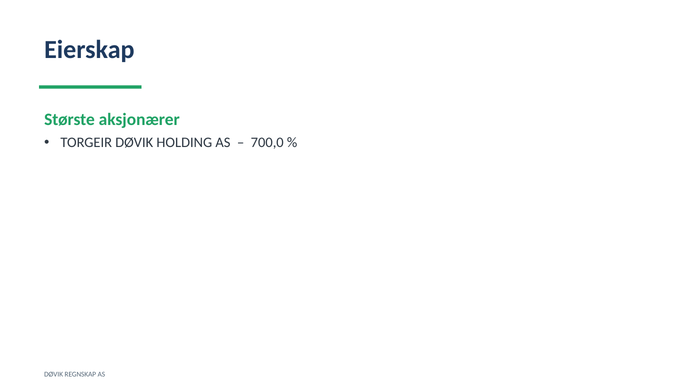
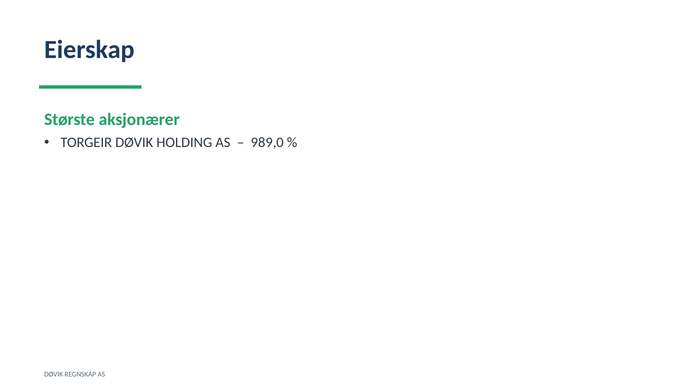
700,0: 700,0 -> 989,0 (267, 143)
